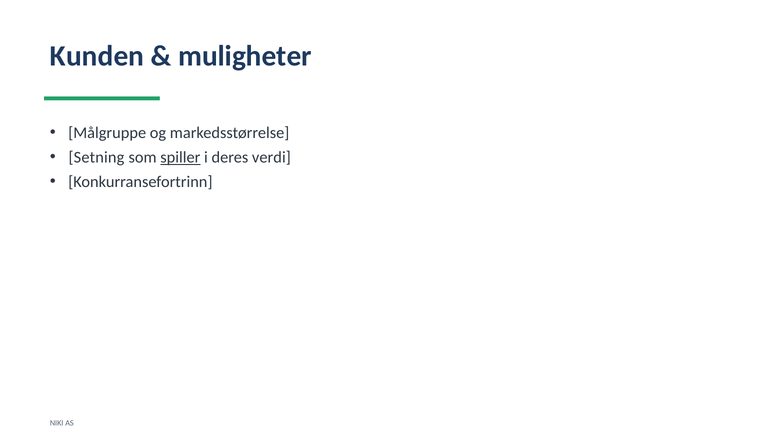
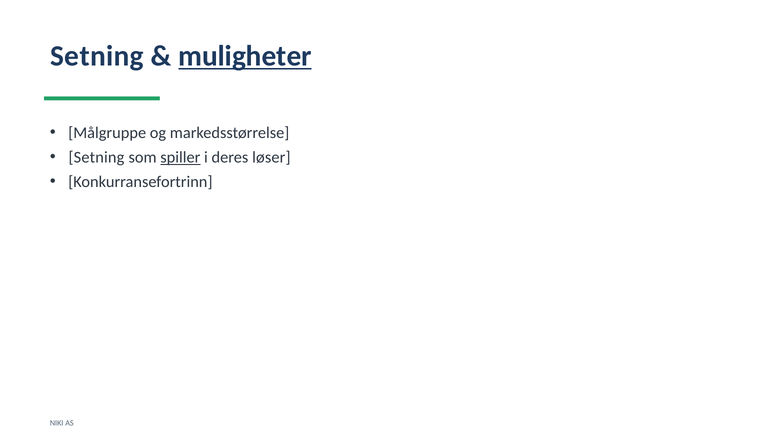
Kunden: Kunden -> Setning (97, 56)
muligheter underline: none -> present (245, 56)
verdi: verdi -> løser (271, 157)
